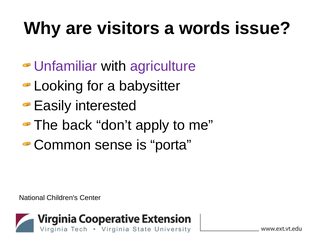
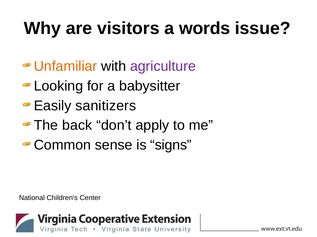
Unfamiliar colour: purple -> orange (65, 67)
interested: interested -> sanitizers (106, 106)
porta: porta -> signs (171, 145)
